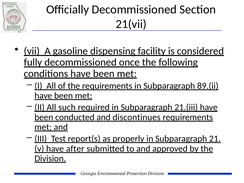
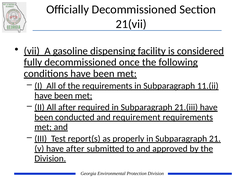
89.(ii: 89.(ii -> 11.(ii (208, 86)
All such: such -> after (67, 107)
discontinues: discontinues -> requirement (137, 117)
